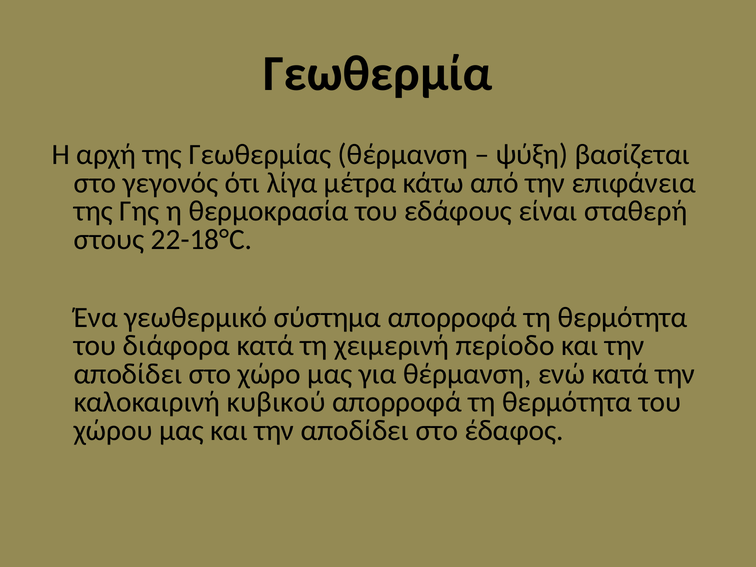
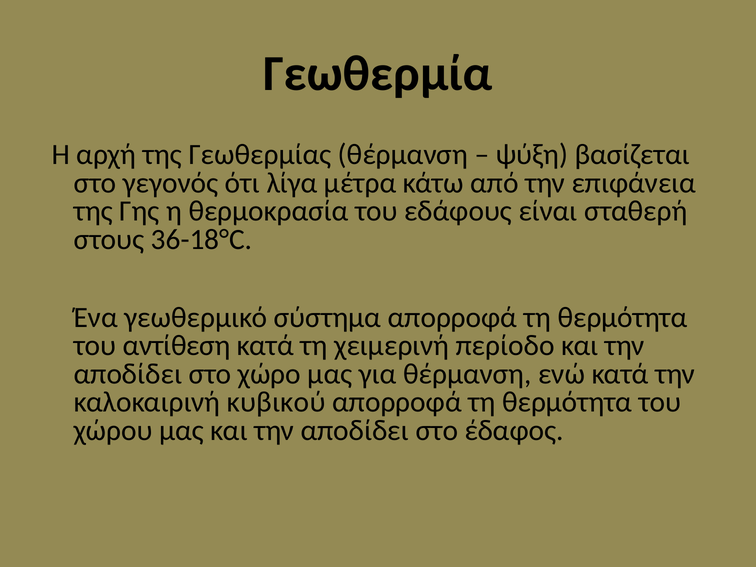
22-18°C: 22-18°C -> 36-18°C (202, 239)
διάφορα: διάφορα -> αντίθεση (177, 346)
